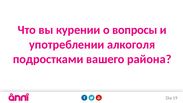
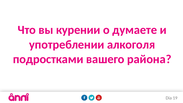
вопросы: вопросы -> думаете (135, 30)
